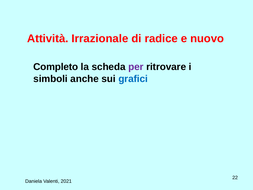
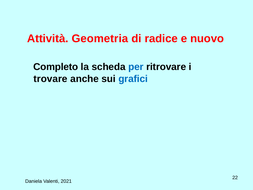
Irrazionale: Irrazionale -> Geometria (100, 38)
per colour: purple -> blue (136, 67)
simboli: simboli -> trovare (50, 79)
